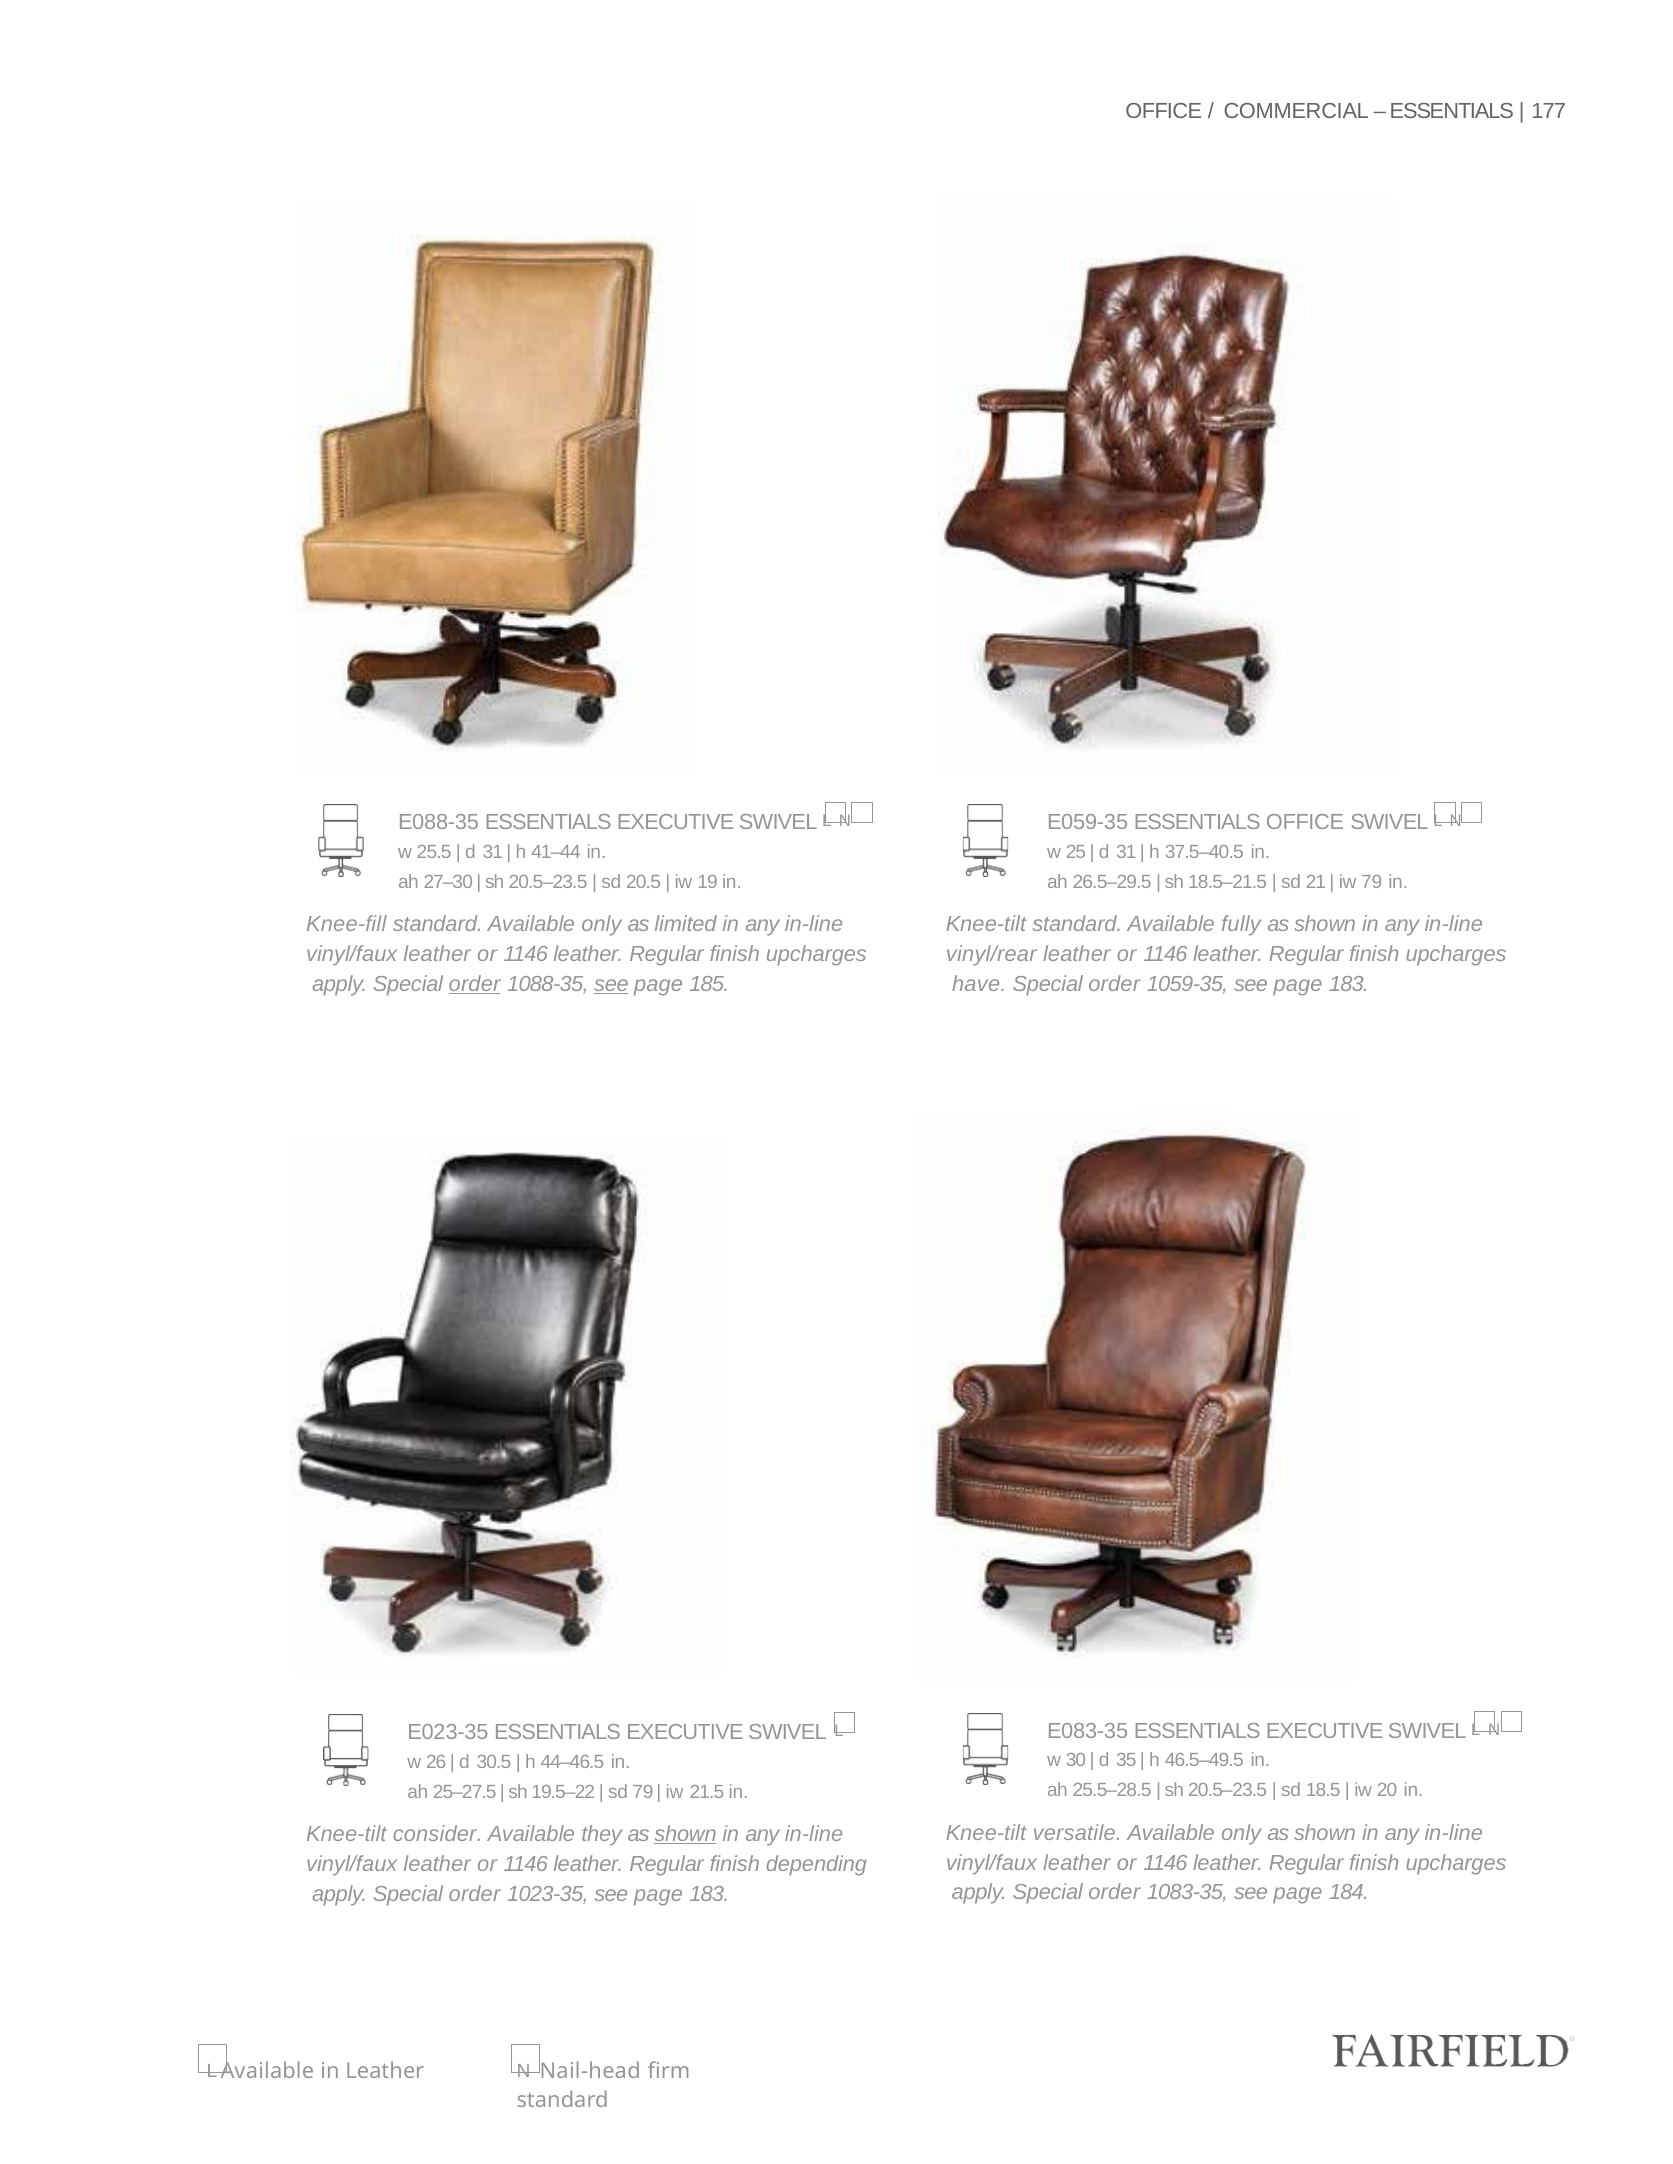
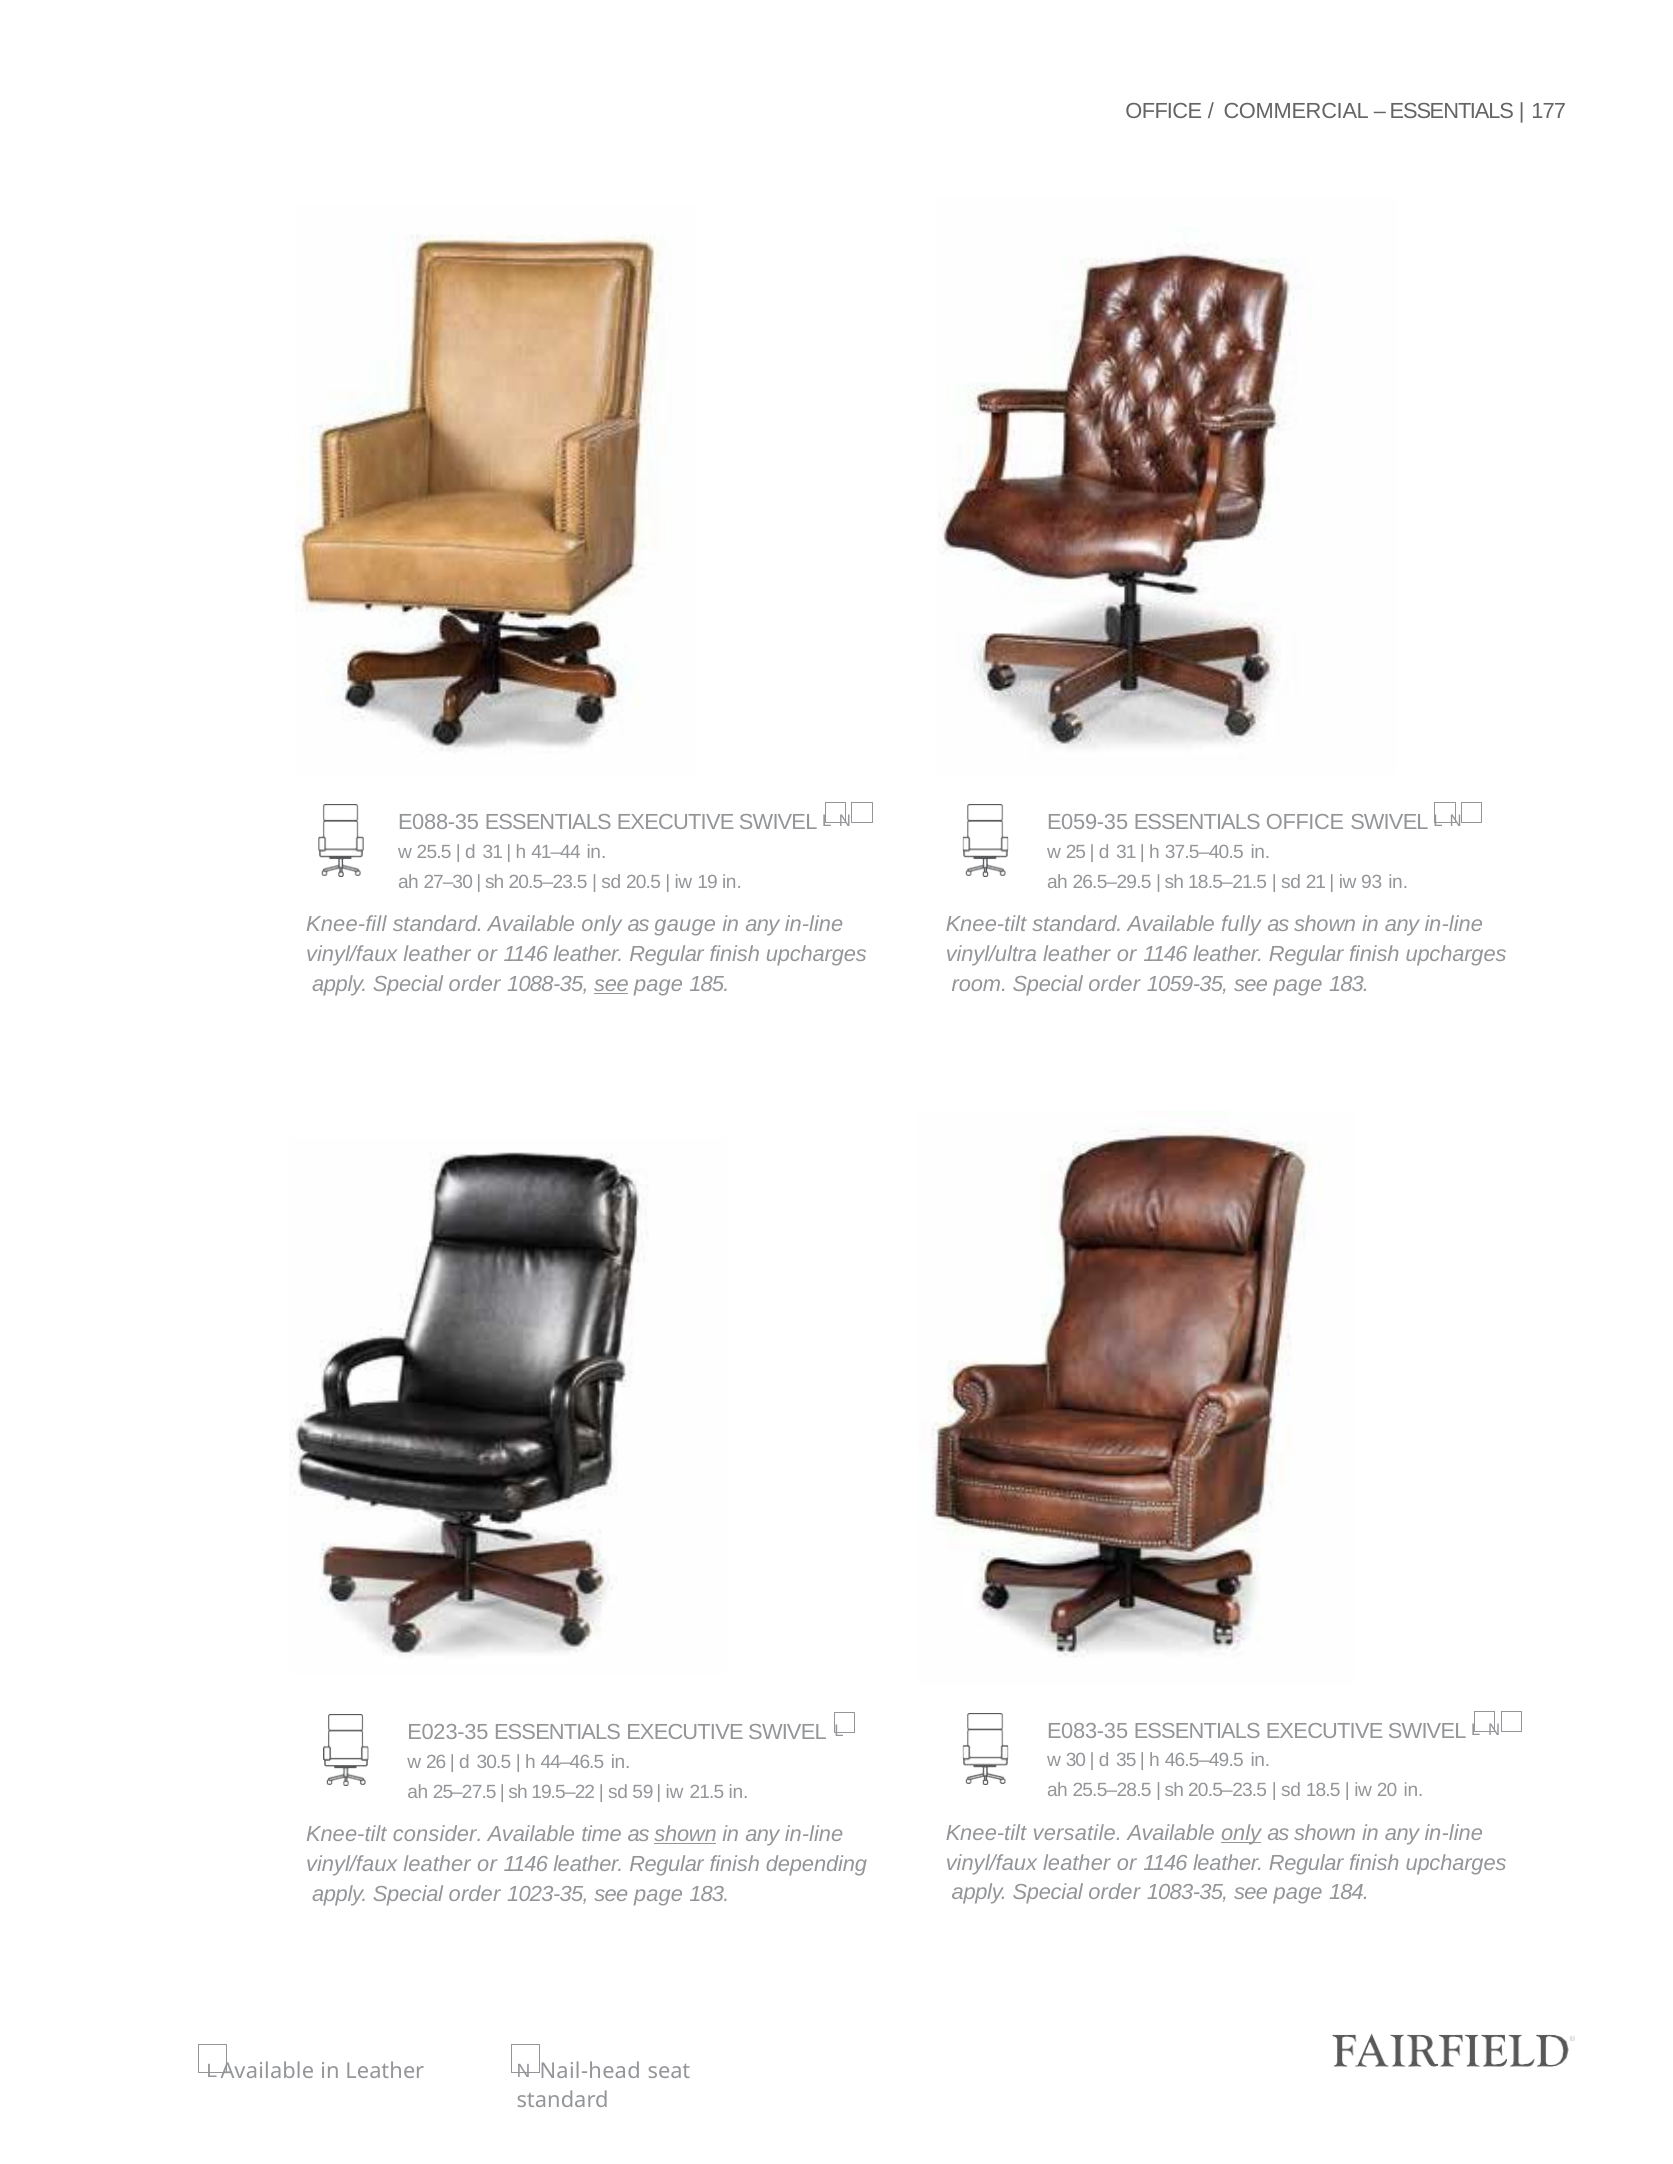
iw 79: 79 -> 93 (1372, 882)
limited: limited -> gauge (685, 925)
vinyl/rear: vinyl/rear -> vinyl/ultra (991, 955)
order underline: present -> none (475, 985)
have: have -> room (979, 985)
sd 79: 79 -> 59 (643, 1793)
only underline: none -> present (1241, 1834)
they: they -> time (602, 1835)
firm: firm -> seat (669, 2073)
